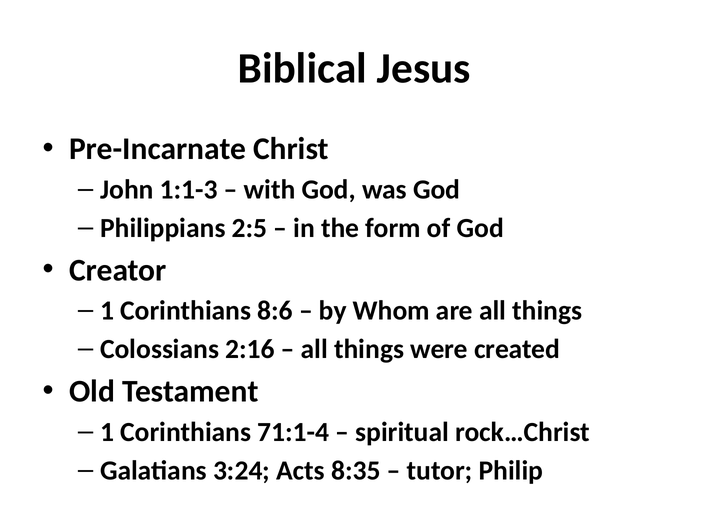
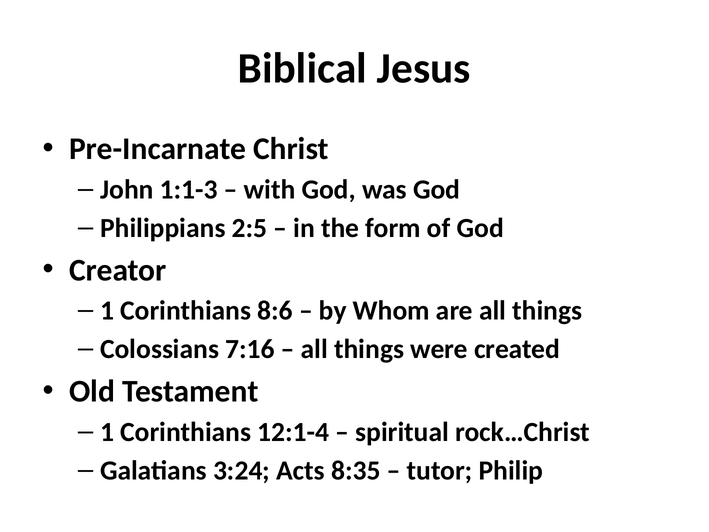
2:16: 2:16 -> 7:16 (250, 349)
71:1-4: 71:1-4 -> 12:1-4 (293, 432)
